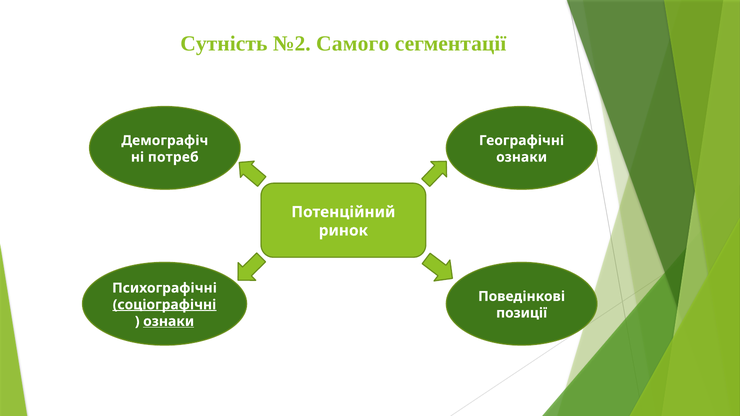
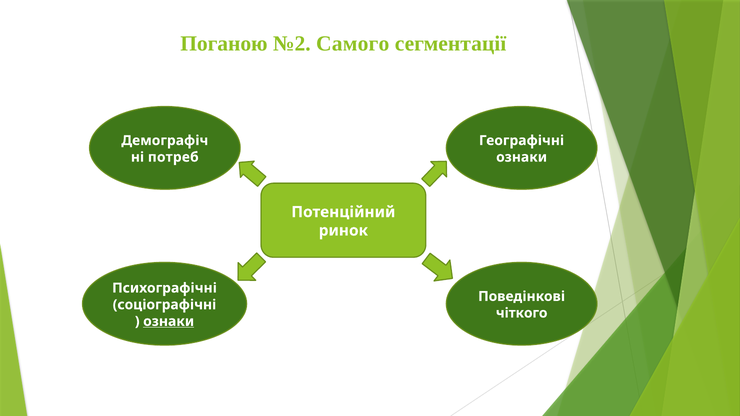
Сутність: Сутність -> Поганою (224, 44)
соціографічні underline: present -> none (165, 305)
позиції: позиції -> чіткого (522, 313)
